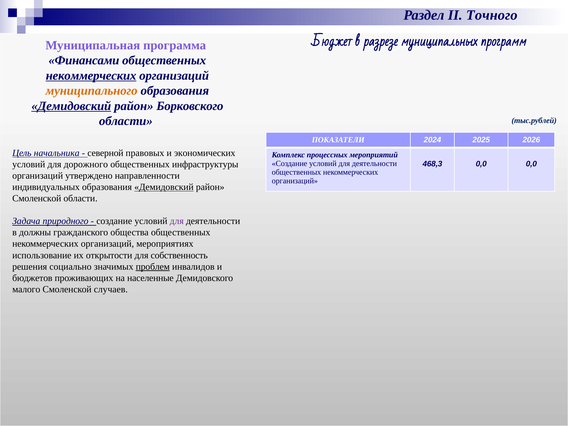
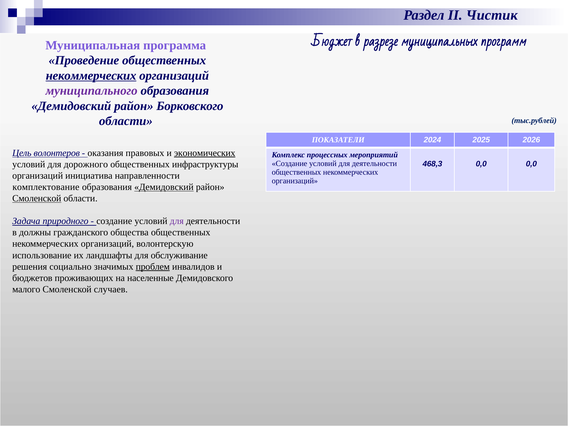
Точного: Точного -> Чистик (492, 15)
Финансами: Финансами -> Проведение (84, 60)
муниципального colour: orange -> purple (92, 91)
Демидовский underline: present -> none (71, 106)
начальника: начальника -> волонтеров (57, 153)
северной: северной -> оказания (105, 153)
экономических underline: none -> present (205, 153)
утверждено: утверждено -> инициатива (89, 176)
индивидуальных: индивидуальных -> комплектование (46, 187)
Смоленской underline: none -> present (37, 198)
мероприятиях: мероприятиях -> волонтерскую (165, 244)
открытости: открытости -> ландшафты (109, 255)
собственность: собственность -> обслуживание (179, 255)
